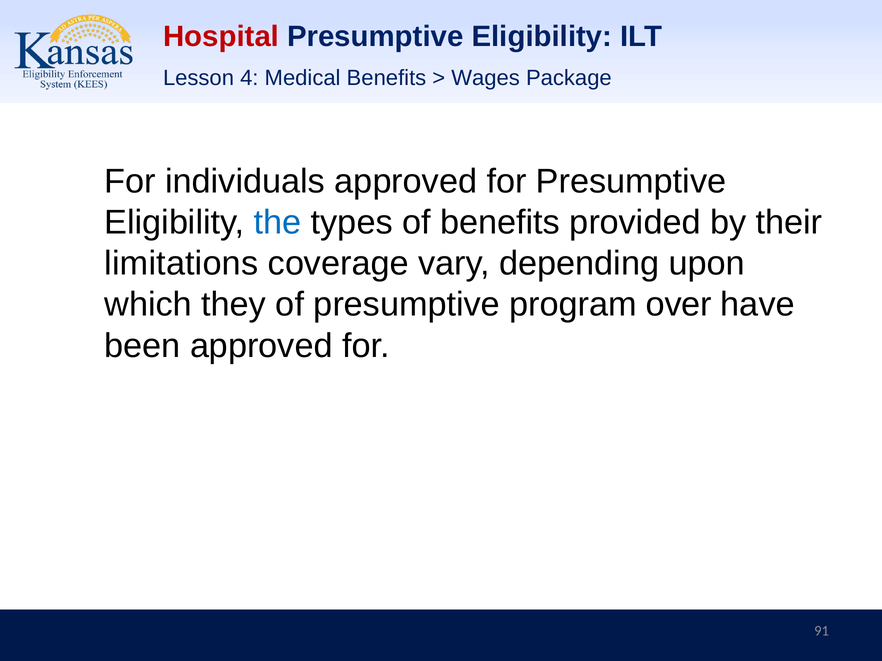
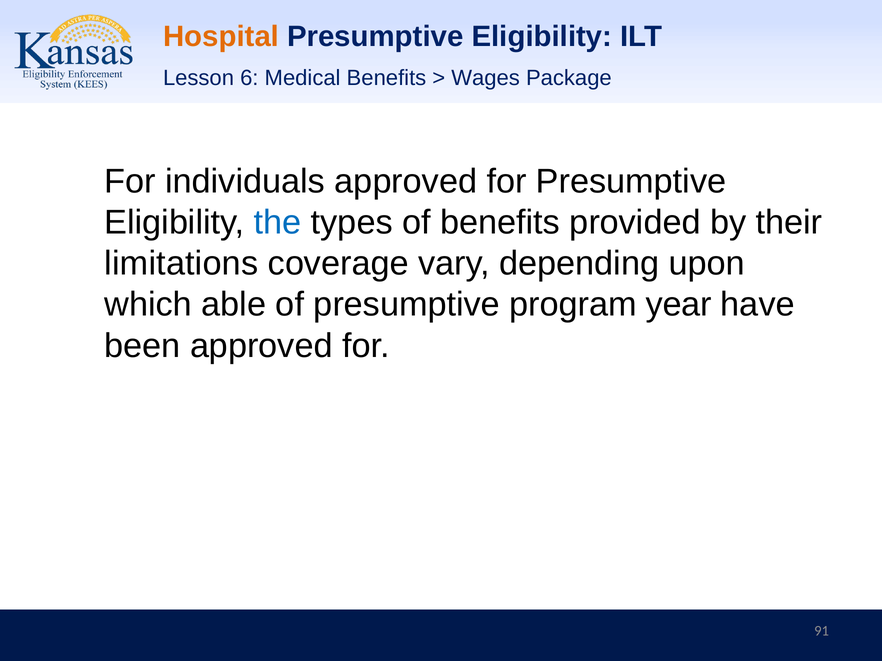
Hospital colour: red -> orange (221, 36)
4: 4 -> 6 (249, 78)
they: they -> able (234, 305)
over: over -> year (679, 305)
